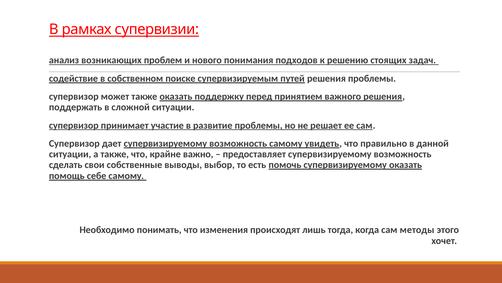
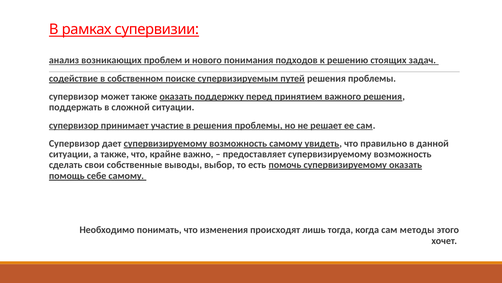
в развитие: развитие -> решения (213, 125)
